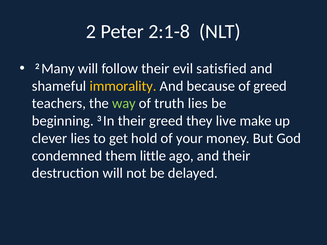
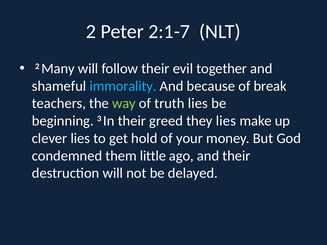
2:1-8: 2:1-8 -> 2:1-7 (169, 32)
satisfied: satisfied -> together (222, 69)
immorality colour: yellow -> light blue (123, 86)
of greed: greed -> break (270, 86)
they live: live -> lies (226, 121)
